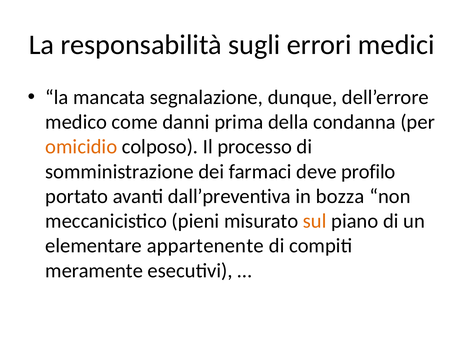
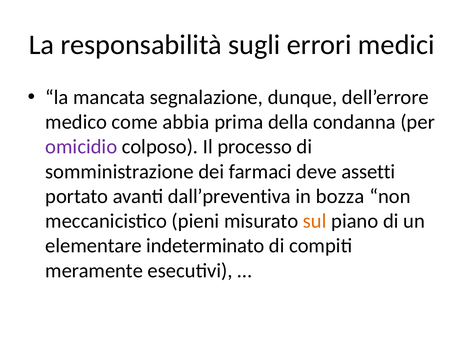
danni: danni -> abbia (186, 122)
omicidio colour: orange -> purple (81, 147)
profilo: profilo -> assetti (368, 172)
appartenente: appartenente -> indeterminato (205, 246)
